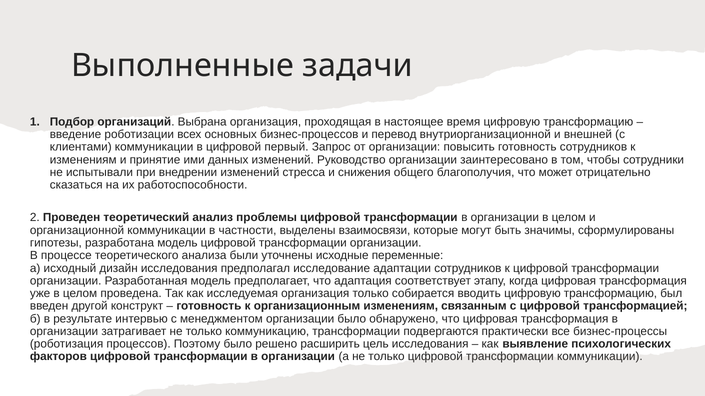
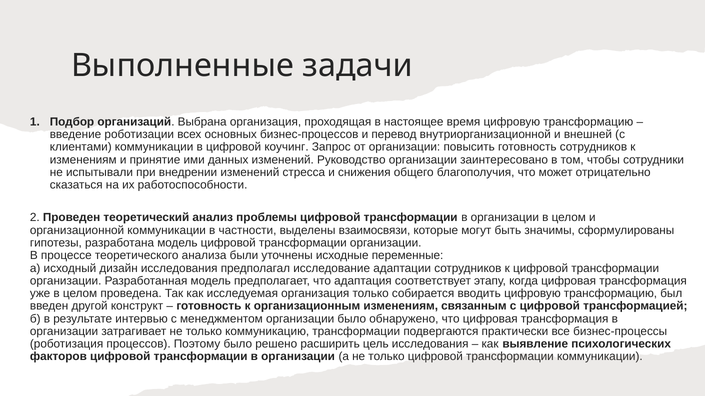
первый: первый -> коучинг (287, 147)
